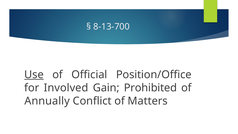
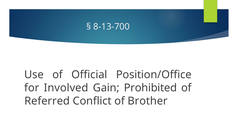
Use underline: present -> none (34, 75)
Annually: Annually -> Referred (47, 101)
Matters: Matters -> Brother (148, 101)
